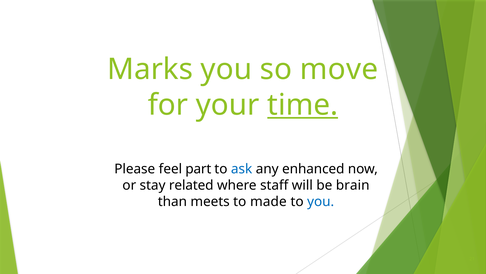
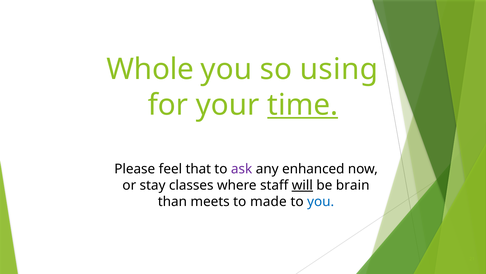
Marks: Marks -> Whole (150, 69)
move: move -> using (339, 69)
part: part -> that (198, 169)
ask colour: blue -> purple (242, 169)
related: related -> classes (191, 185)
will underline: none -> present (302, 185)
